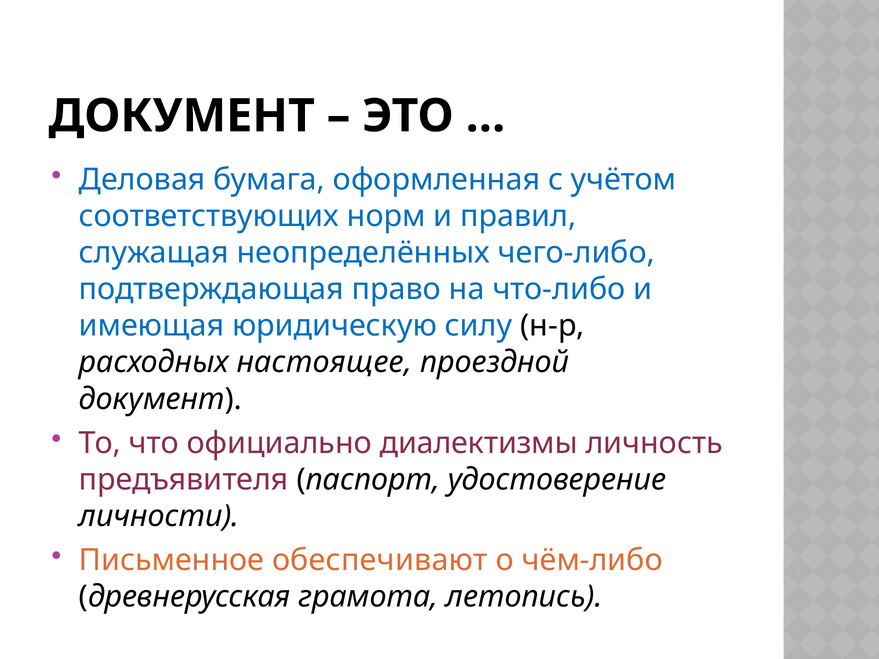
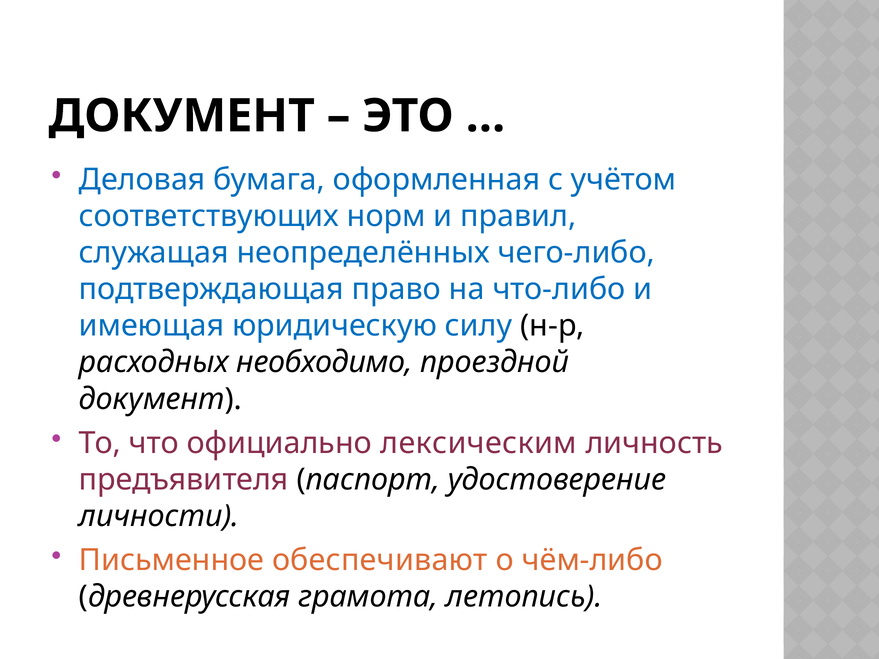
настоящее: настоящее -> необходимо (325, 363)
диалектизмы: диалектизмы -> лексическим (479, 443)
